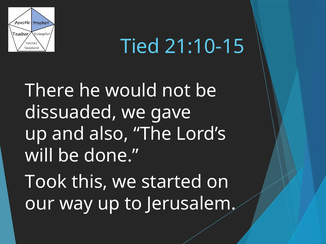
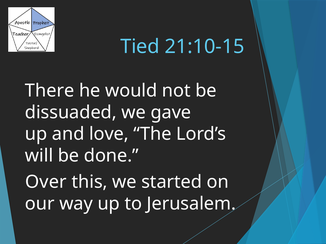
also: also -> love (109, 134)
Took: Took -> Over (46, 182)
